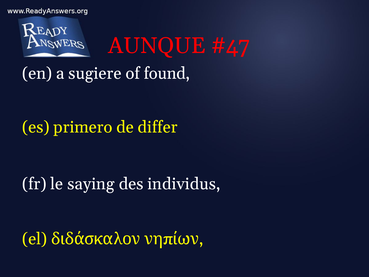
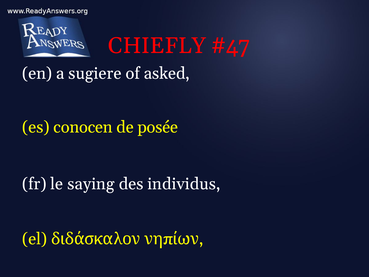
AUNQUE: AUNQUE -> CHIEFLY (157, 46)
found: found -> asked (167, 74)
primero: primero -> conocen (83, 127)
differ: differ -> posée (158, 127)
